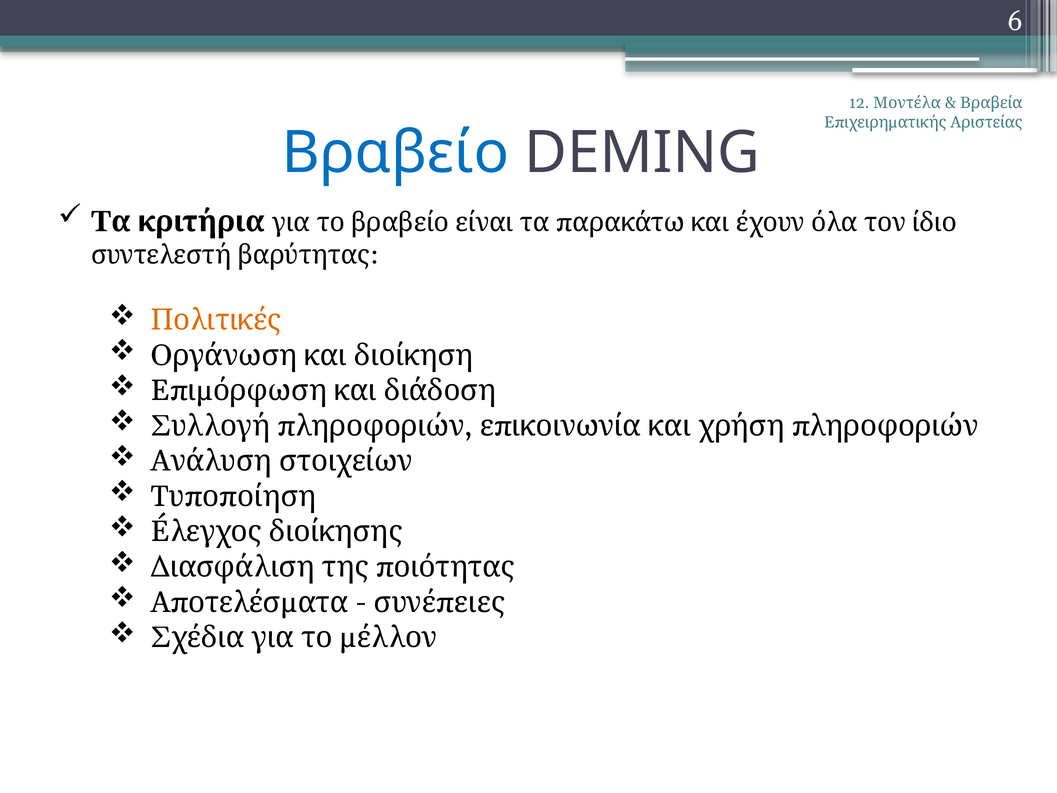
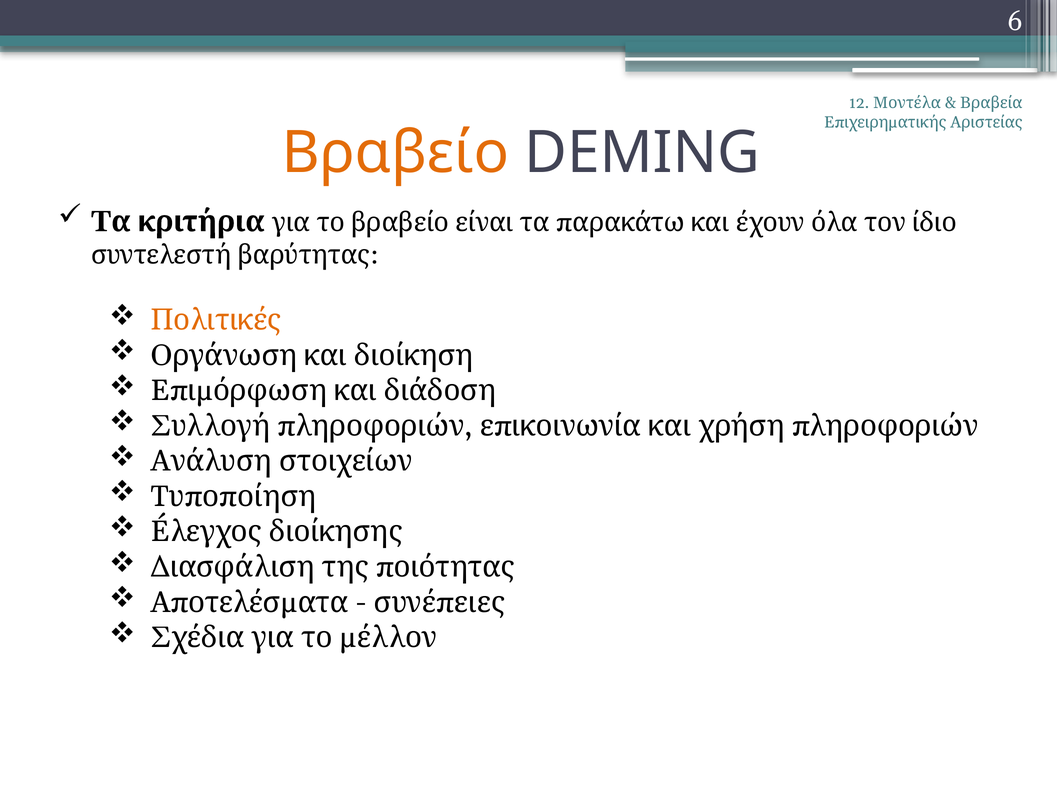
Βραβείο colour: blue -> orange (396, 153)
